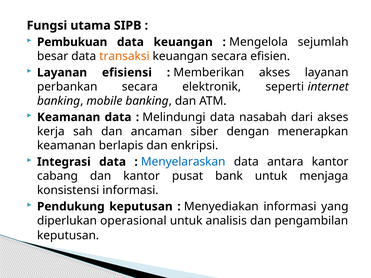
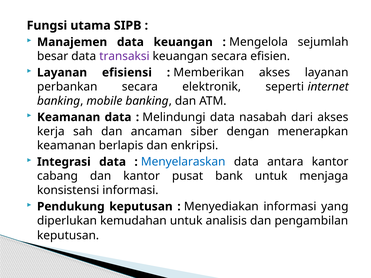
Pembukuan: Pembukuan -> Manajemen (72, 42)
transaksi colour: orange -> purple (124, 56)
operasional: operasional -> kemudahan (133, 221)
